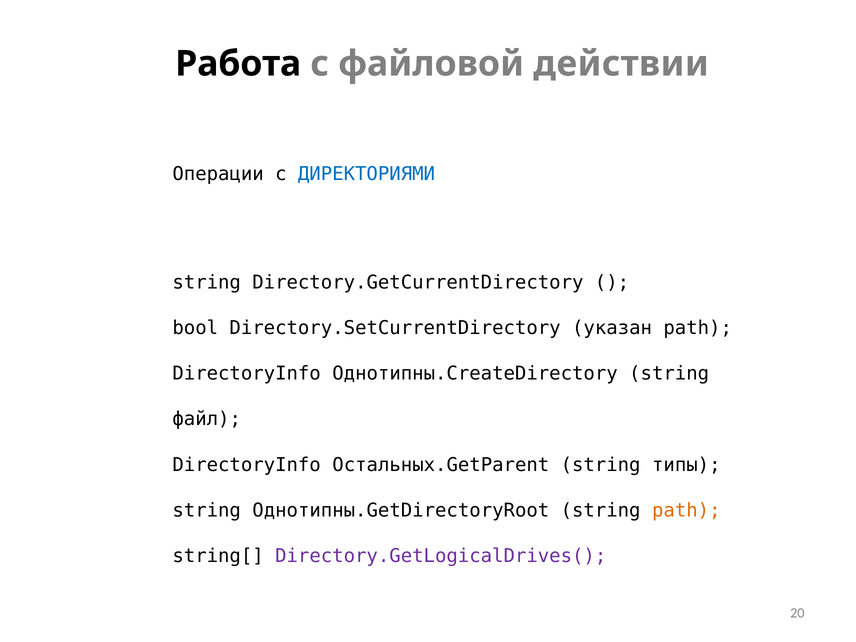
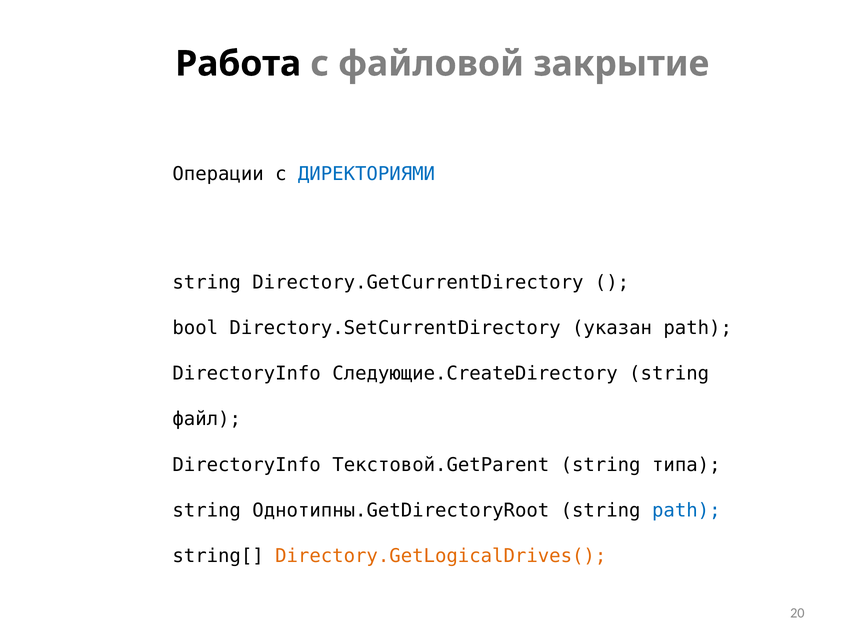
действии: действии -> закрытие (621, 64)
Однотипны.CreateDirectory: Однотипны.CreateDirectory -> Следующие.CreateDirectory (475, 374)
Остальных.GetParent: Остальных.GetParent -> Текстовой.GetParent (441, 465)
типы: типы -> типа (686, 465)
path colour: orange -> blue (686, 510)
Directory.GetLogicalDrives( colour: purple -> orange (441, 556)
